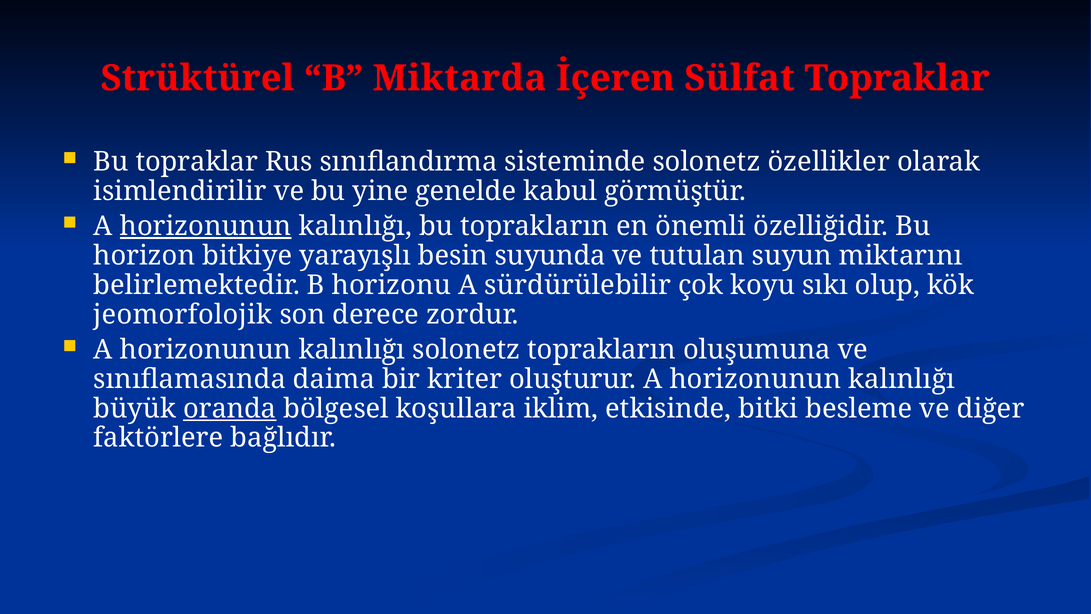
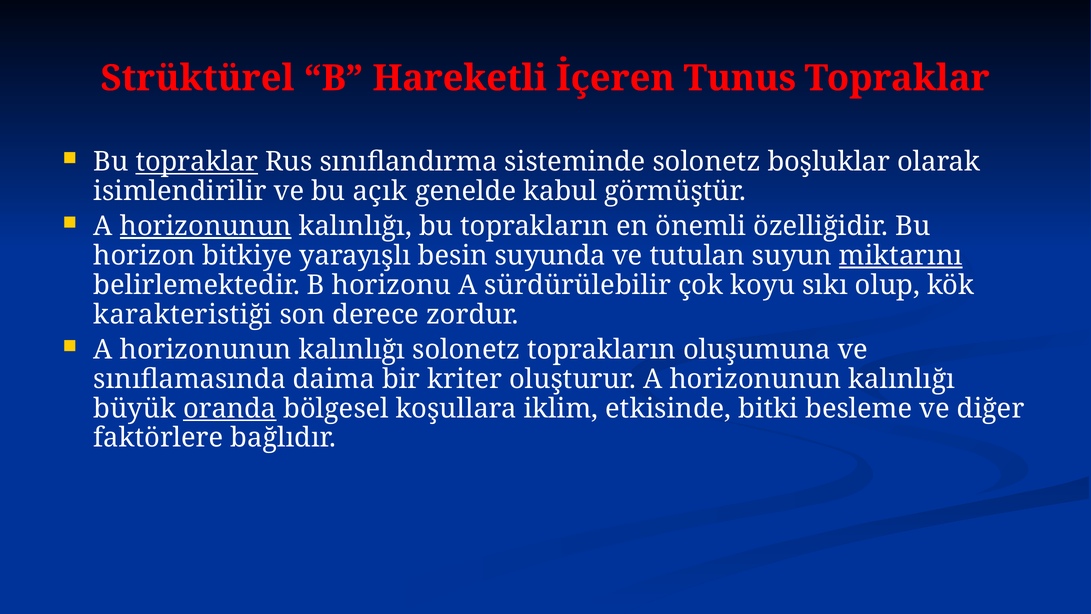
Miktarda: Miktarda -> Hareketli (460, 78)
Sülfat: Sülfat -> Tunus (740, 78)
topraklar underline: none -> present (197, 162)
özellikler: özellikler -> boşluklar (829, 162)
yine: yine -> açık (380, 191)
miktarını underline: none -> present (901, 256)
jeomorfolojik: jeomorfolojik -> karakteristiği (183, 315)
